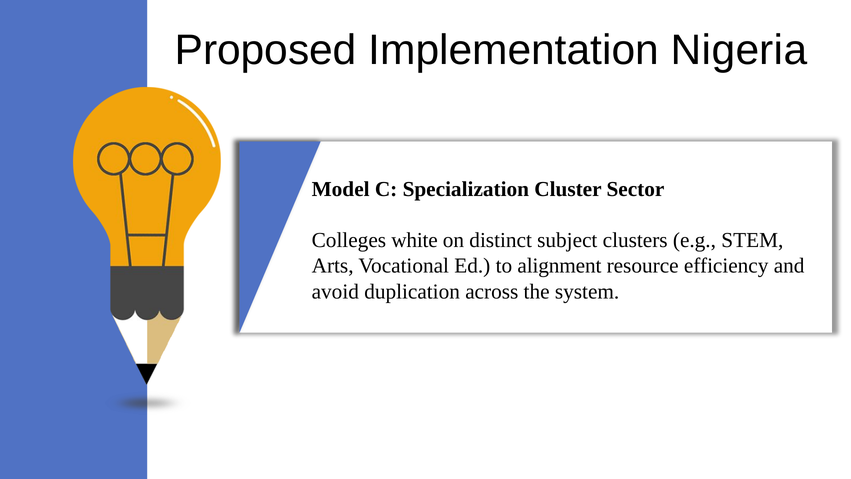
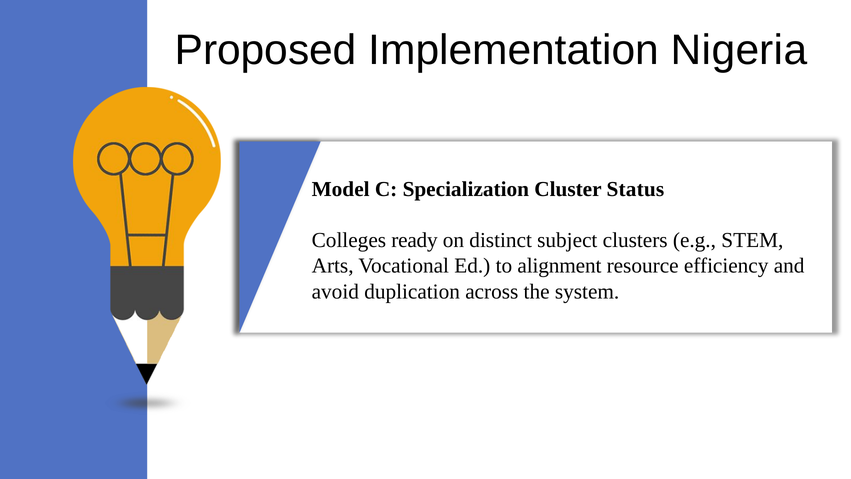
Sector: Sector -> Status (635, 189)
white: white -> ready (415, 240)
